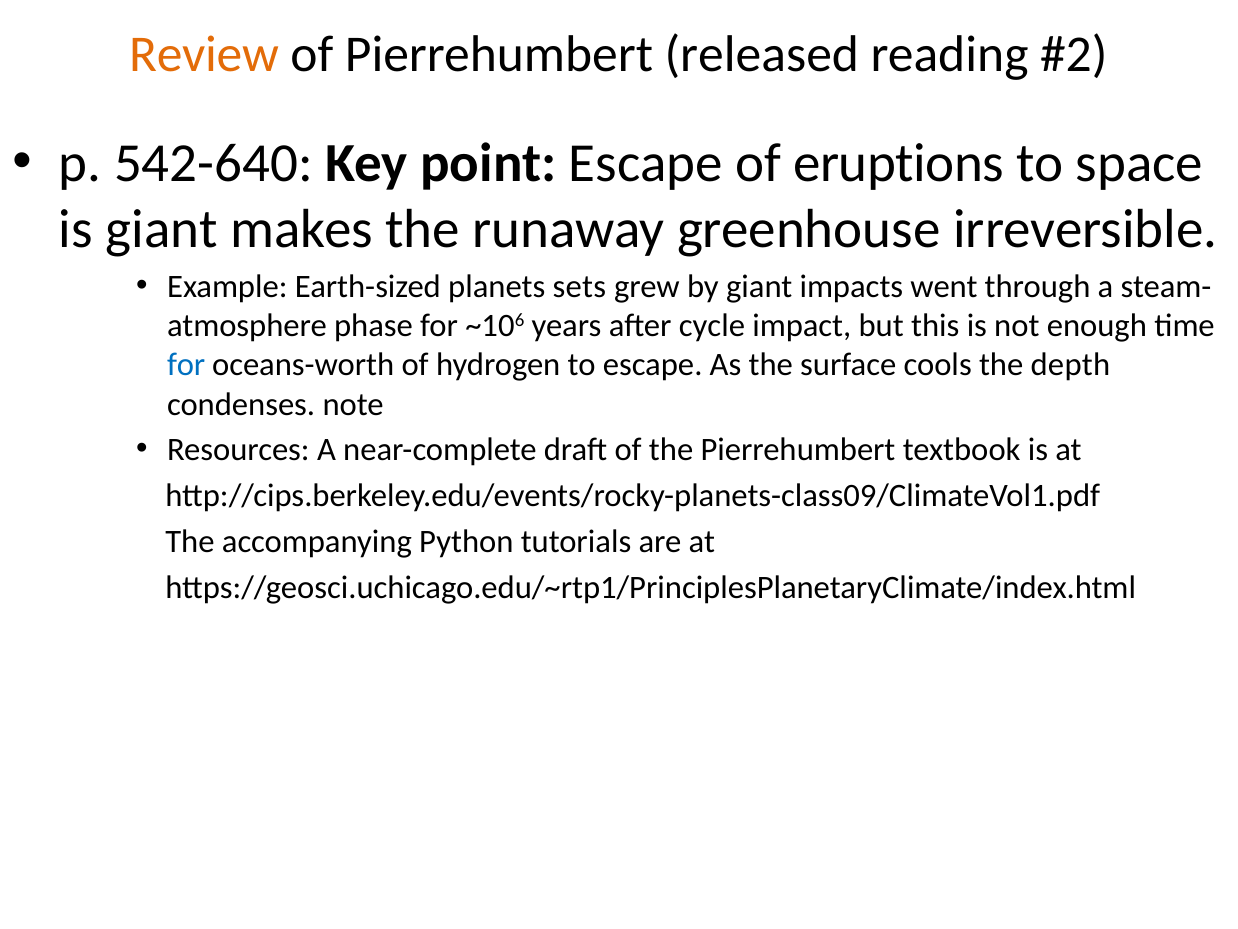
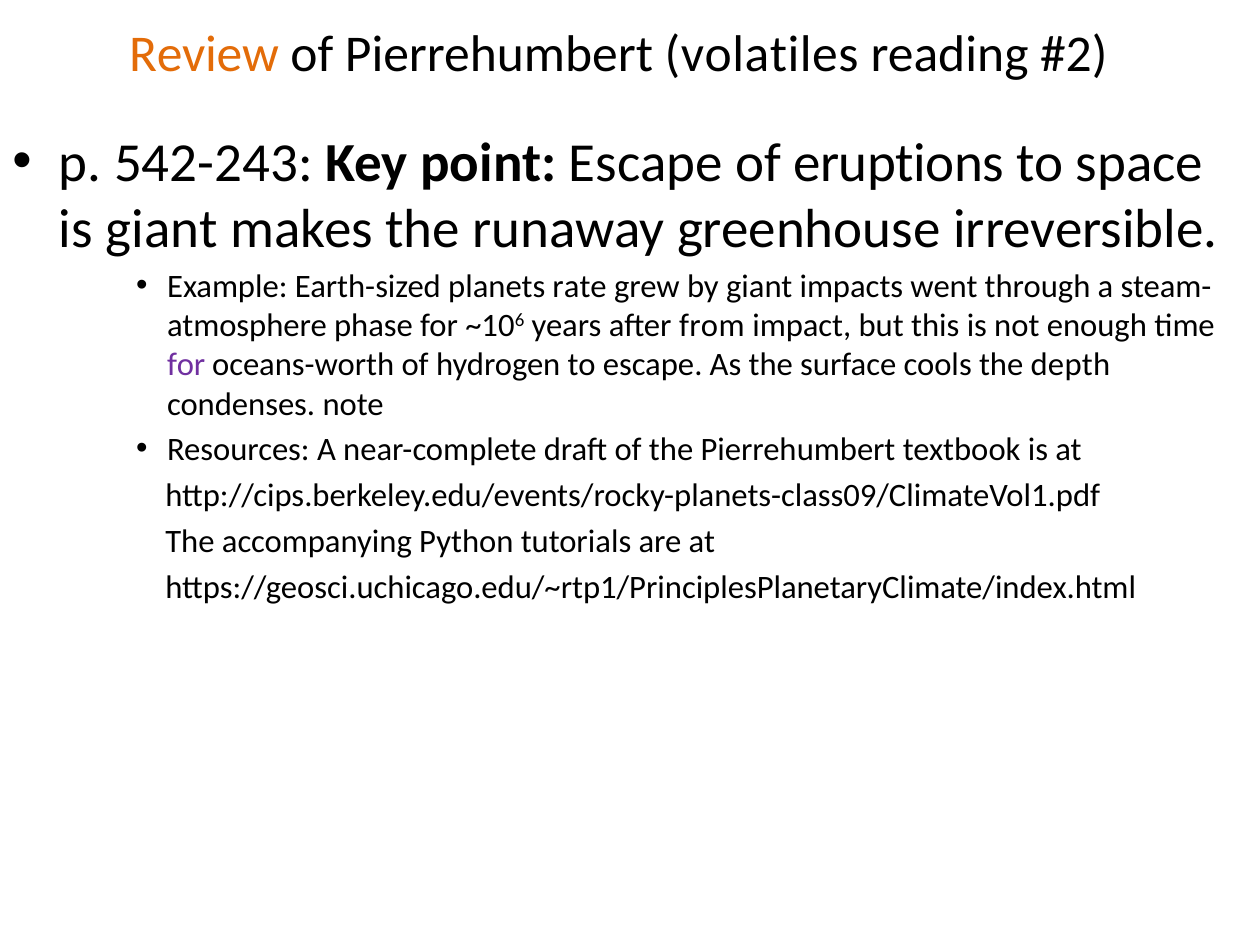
released: released -> volatiles (762, 54)
542-640: 542-640 -> 542-243 (213, 163)
sets: sets -> rate (580, 286)
cycle: cycle -> from (712, 326)
for colour: blue -> purple (186, 365)
